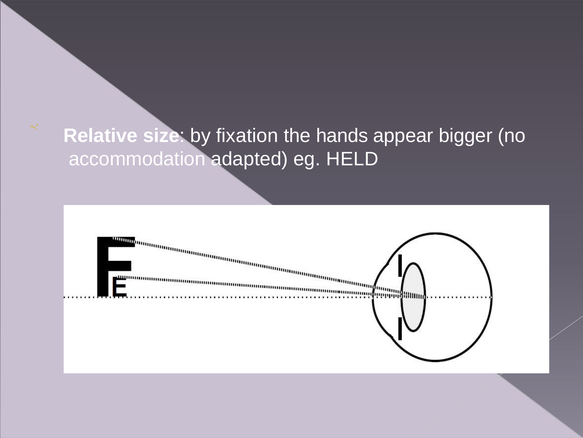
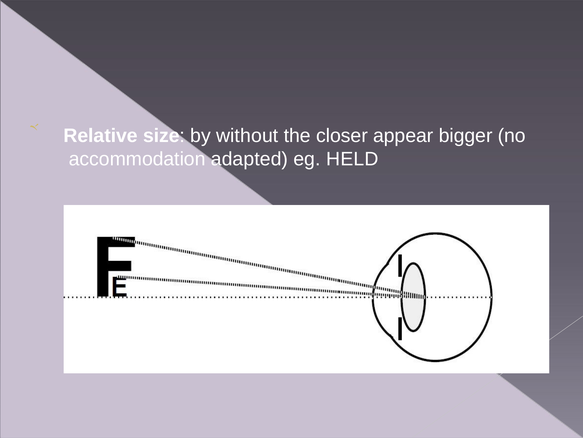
fixation: fixation -> without (247, 136)
hands: hands -> closer (342, 136)
